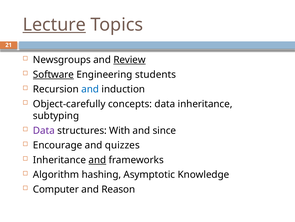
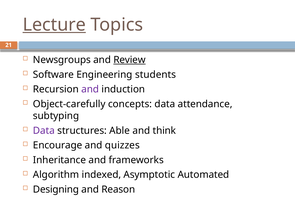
Software underline: present -> none (53, 74)
and colour: blue -> purple (90, 89)
data inheritance: inheritance -> attendance (205, 104)
With: With -> Able (120, 130)
since: since -> think (164, 130)
and underline: present -> none (97, 159)
hashing: hashing -> indexed (101, 174)
Knowledge: Knowledge -> Automated (203, 174)
Computer: Computer -> Designing (56, 189)
